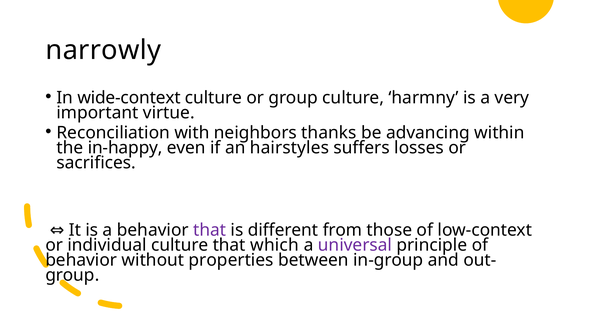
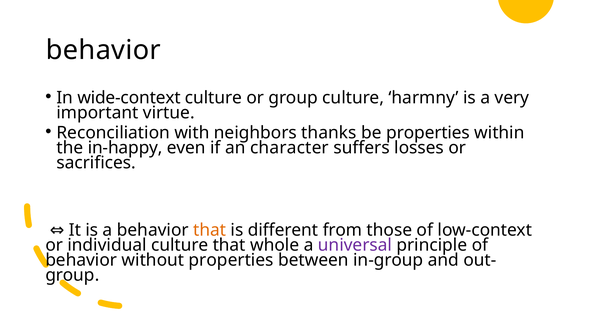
narrowly: narrowly -> behavior (103, 50)
be advancing: advancing -> properties (428, 133)
hairstyles: hairstyles -> character (289, 148)
that colour: purple -> orange (210, 230)
which: which -> whole (275, 245)
